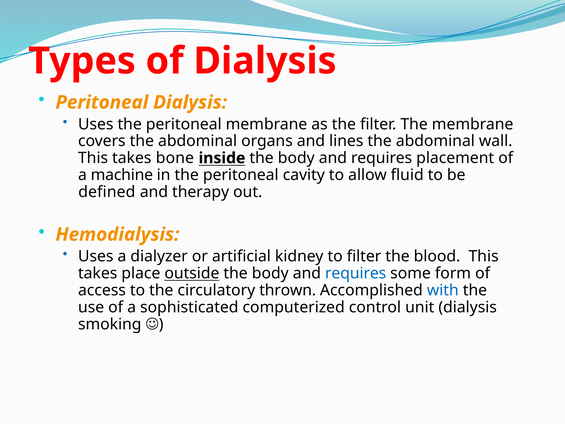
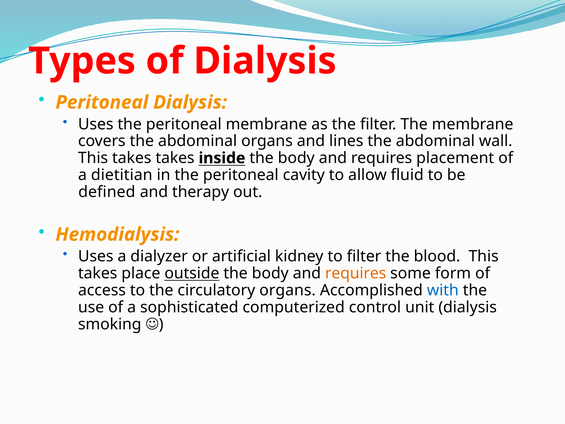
takes bone: bone -> takes (175, 158)
machine: machine -> dietitian (122, 175)
requires colour: blue -> orange (356, 273)
circulatory thrown: thrown -> organs (288, 290)
